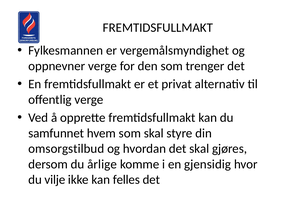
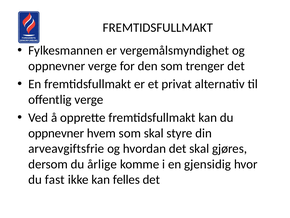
samfunnet: samfunnet -> oppnevner (56, 133)
omsorgstilbud: omsorgstilbud -> arveavgiftsfrie (66, 148)
vilje: vilje -> fast (55, 179)
